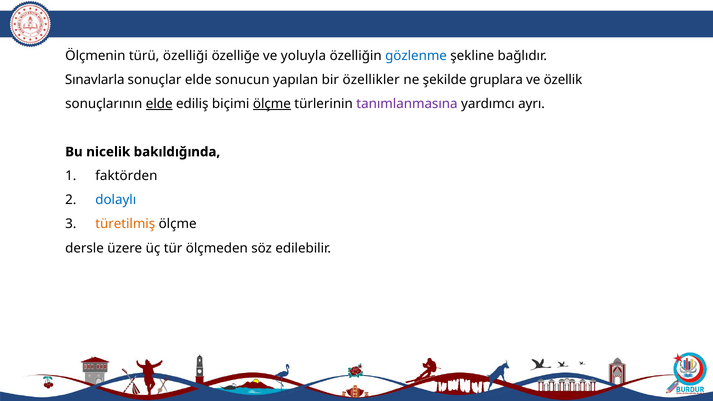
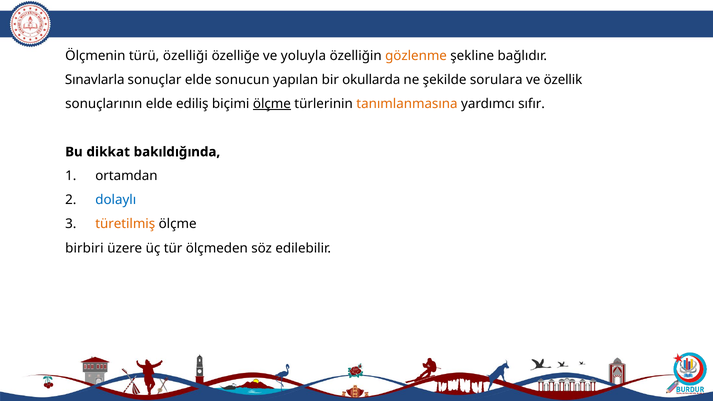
gözlenme colour: blue -> orange (416, 56)
özellikler: özellikler -> okullarda (371, 80)
gruplara: gruplara -> sorulara (496, 80)
elde underline: present -> none (159, 104)
tanımlanmasına colour: purple -> orange (407, 104)
ayrı: ayrı -> sıfır (532, 104)
nicelik: nicelik -> dikkat (108, 152)
faktörden: faktörden -> ortamdan (126, 176)
dersle: dersle -> birbiri (84, 248)
